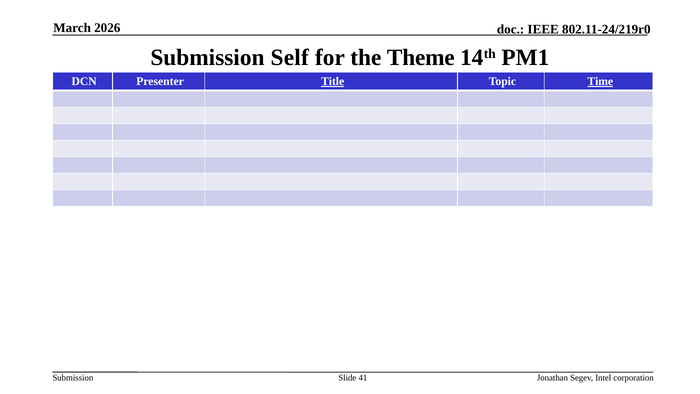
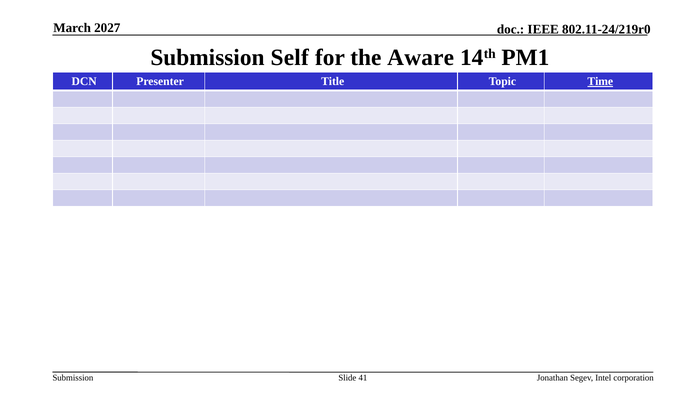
2026: 2026 -> 2027 (107, 28)
Theme: Theme -> Aware (421, 58)
Title underline: present -> none (333, 82)
